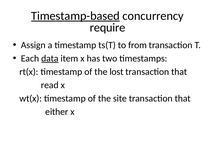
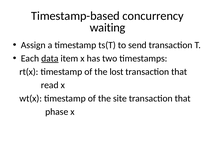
Timestamp-based underline: present -> none (75, 16)
require: require -> waiting (108, 28)
from: from -> send (137, 45)
either: either -> phase (57, 112)
